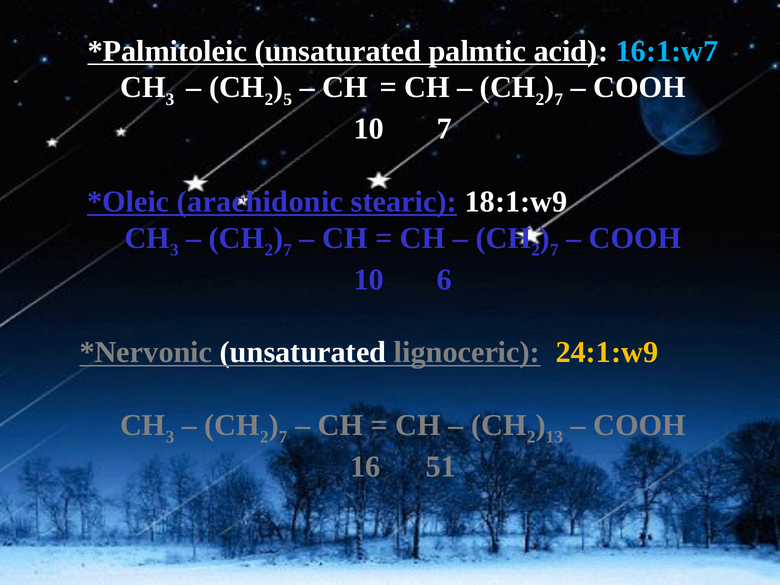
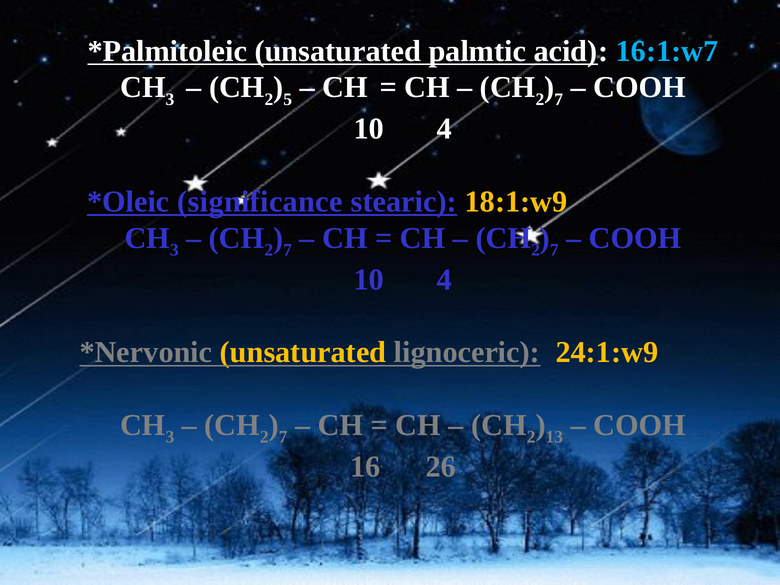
7: 7 -> 4 (444, 129)
arachidonic: arachidonic -> significance (260, 202)
18:1:w9 colour: white -> yellow (516, 202)
6: 6 -> 4 (444, 280)
unsaturated colour: white -> yellow (303, 352)
51: 51 -> 26 (441, 467)
